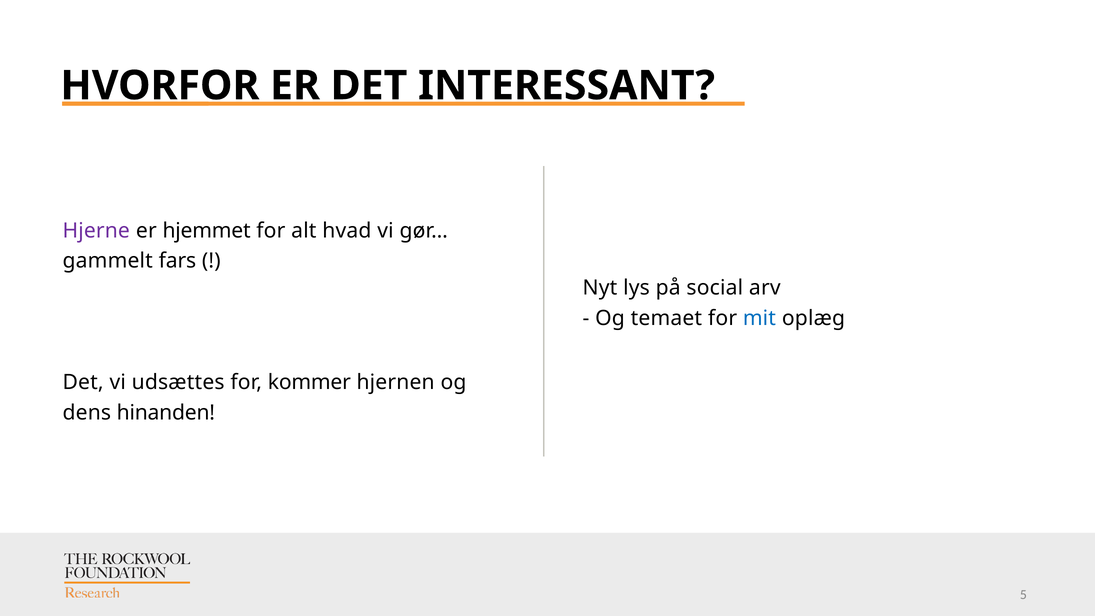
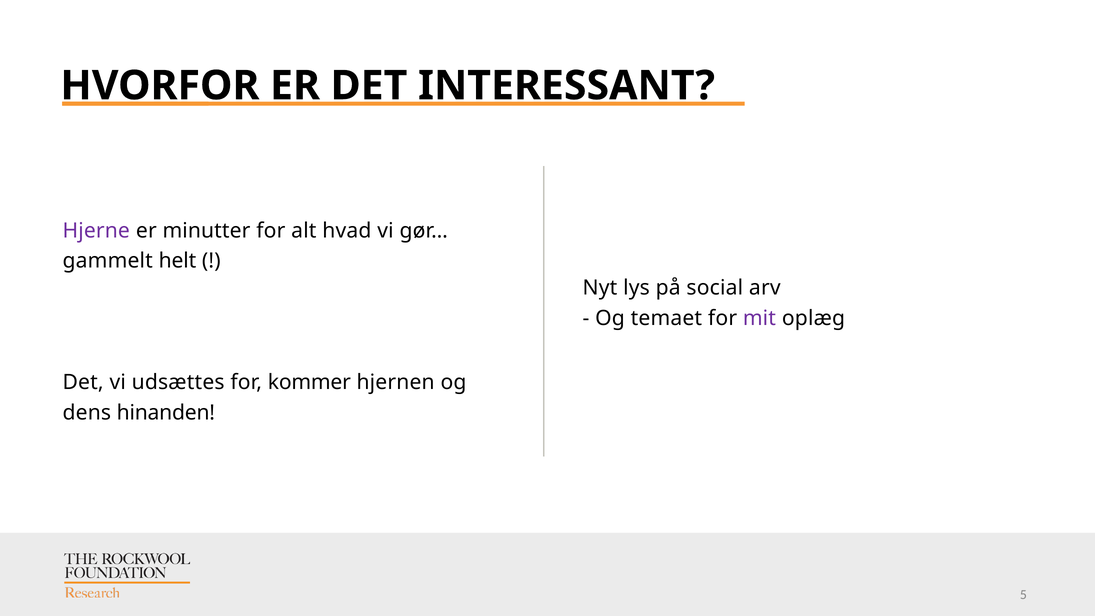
hjemmet: hjemmet -> minutter (206, 231)
fars: fars -> helt (177, 261)
mit colour: blue -> purple (759, 318)
